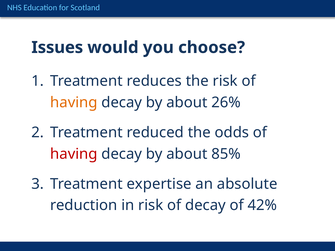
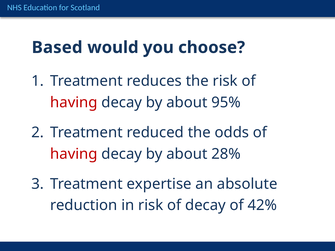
Issues: Issues -> Based (57, 48)
having colour: orange -> red (74, 103)
26%: 26% -> 95% (226, 103)
85%: 85% -> 28% (226, 154)
